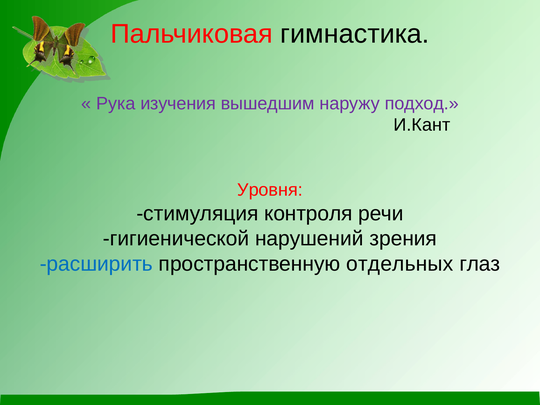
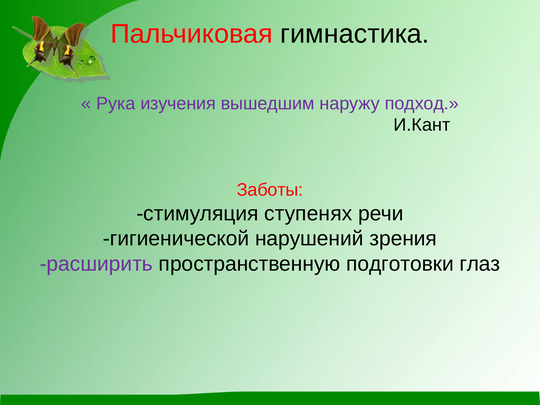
Уровня: Уровня -> Заботы (270, 190)
контроля: контроля -> ступенях (308, 213)
расширить colour: blue -> purple (96, 264)
отдельных: отдельных -> подготовки (400, 264)
